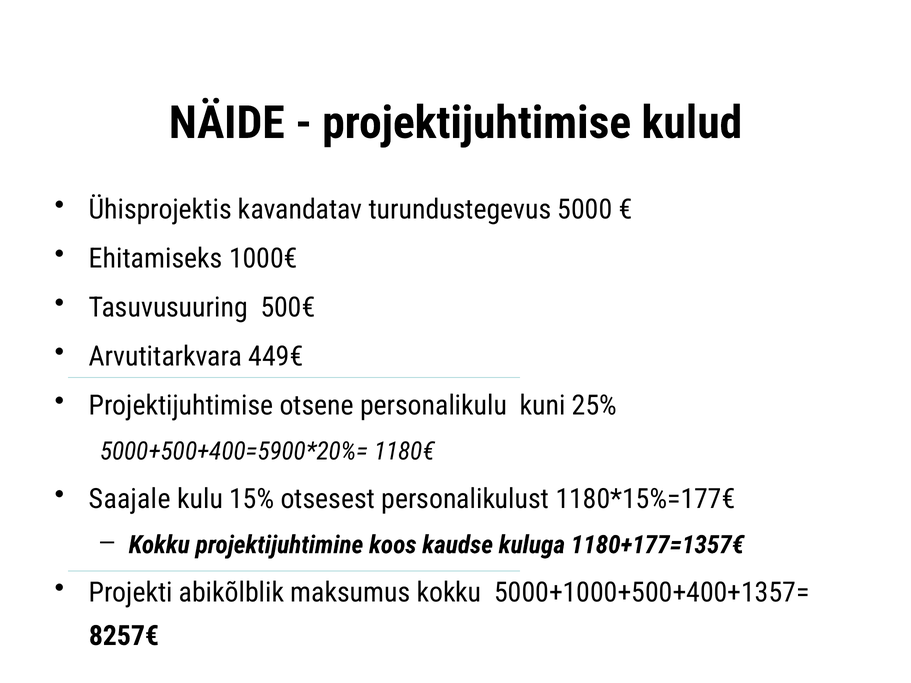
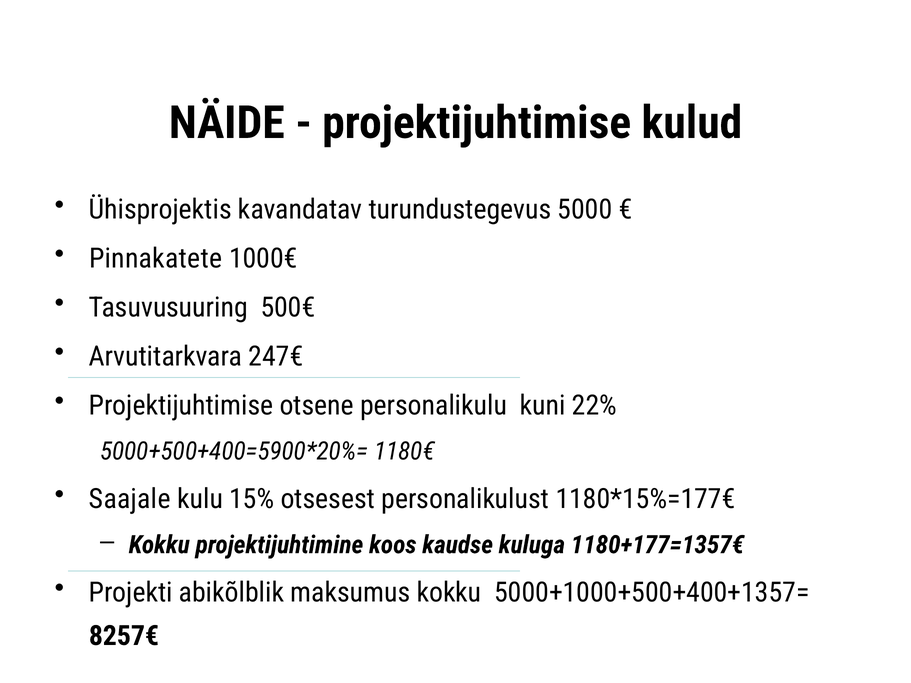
Ehitamiseks: Ehitamiseks -> Pinnakatete (156, 259)
449€: 449€ -> 247€ (276, 357)
25%: 25% -> 22% (594, 406)
